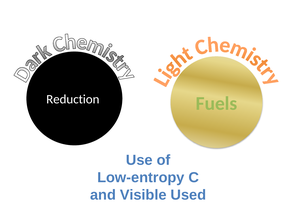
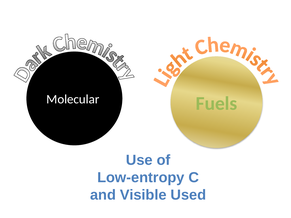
Reduction: Reduction -> Molecular (73, 99)
